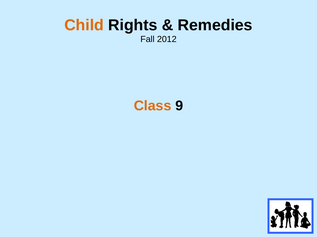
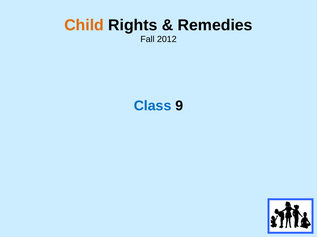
Class colour: orange -> blue (153, 106)
